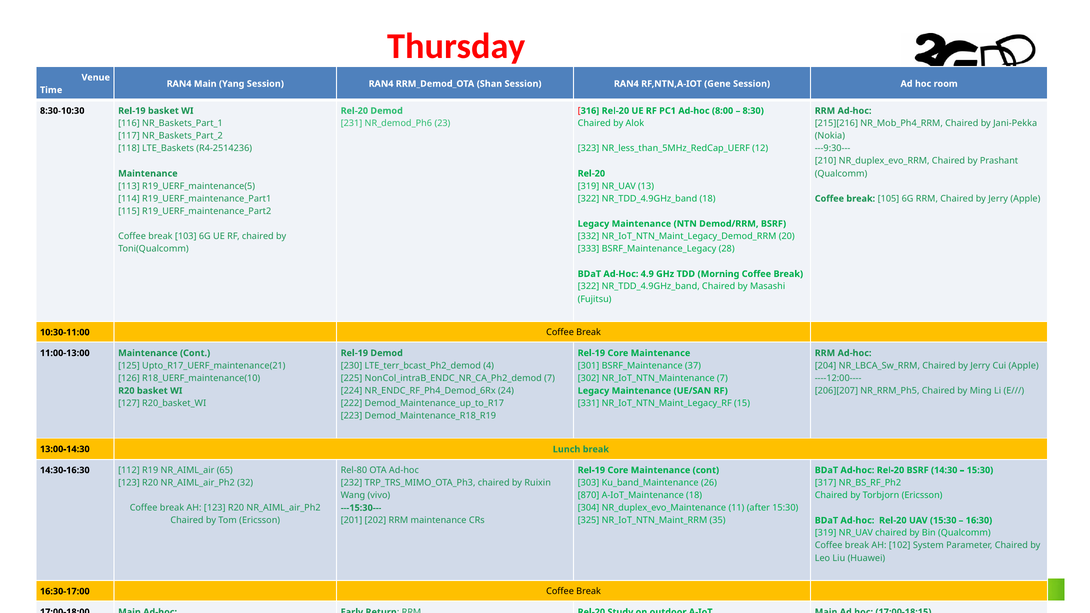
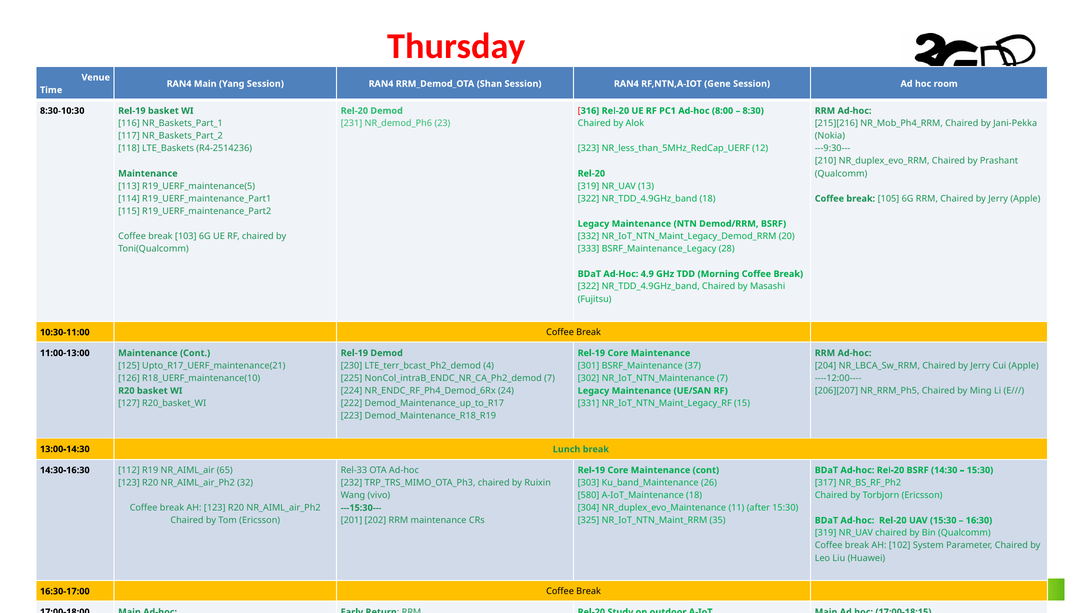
Rel-80: Rel-80 -> Rel-33 (354, 470)
870: 870 -> 580 (589, 495)
